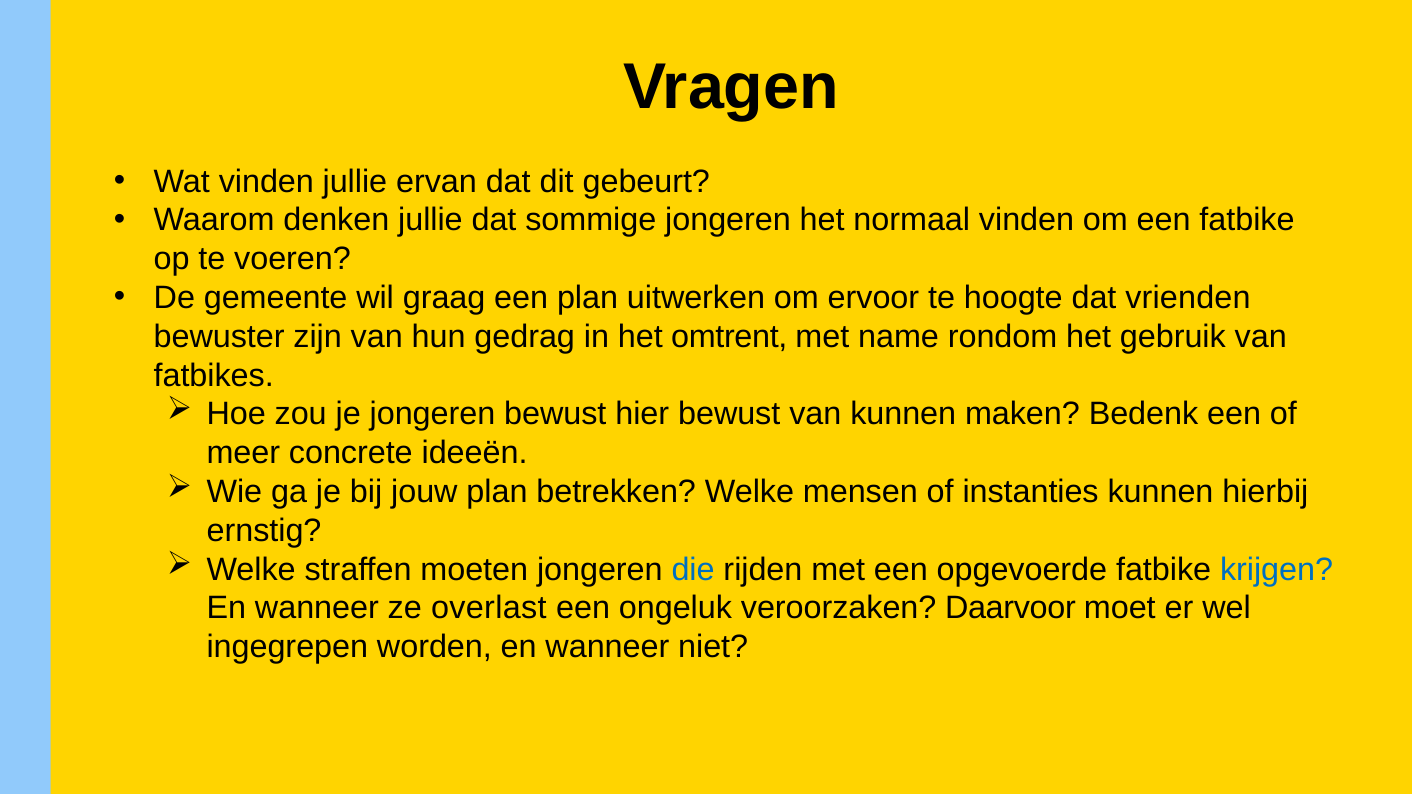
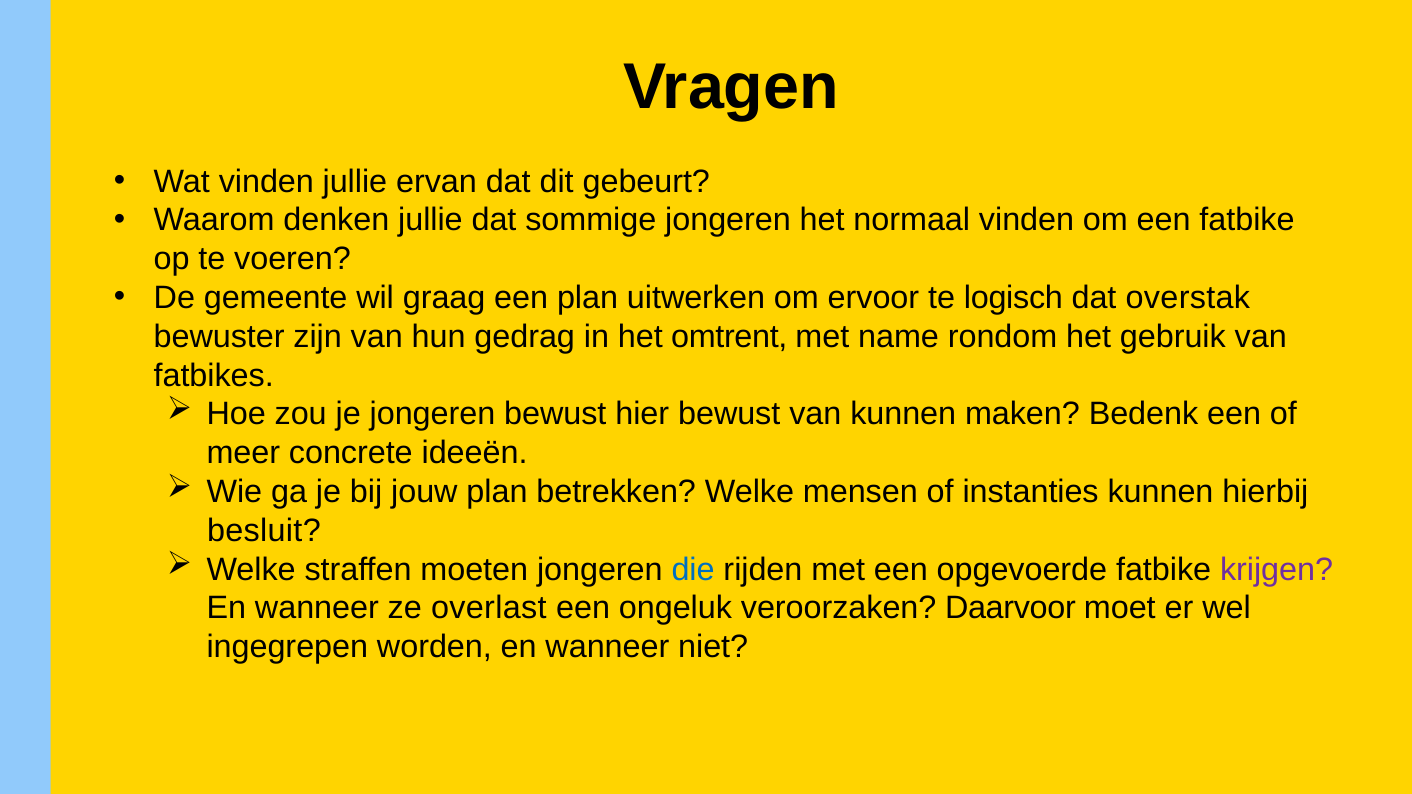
hoogte: hoogte -> logisch (1013, 298)
vrienden: vrienden -> overstak (1188, 298)
ernstig: ernstig -> besluit (264, 531)
krijgen colour: blue -> purple (1277, 570)
